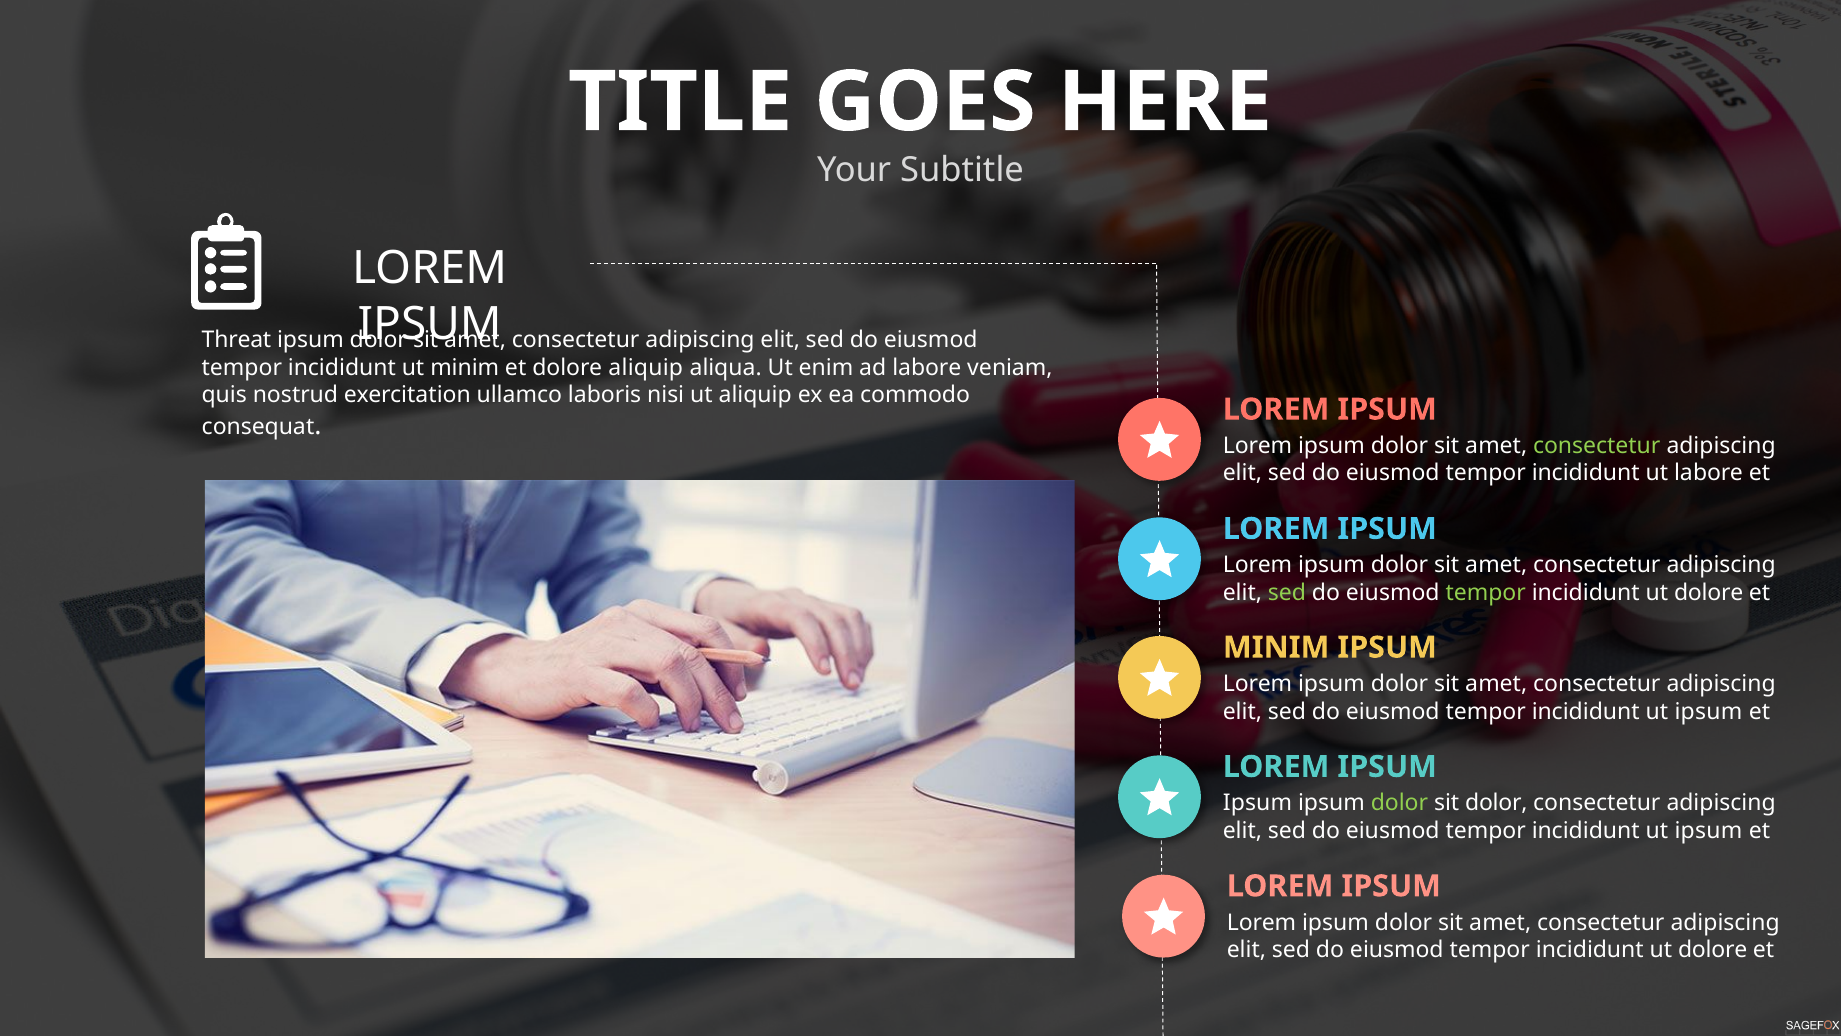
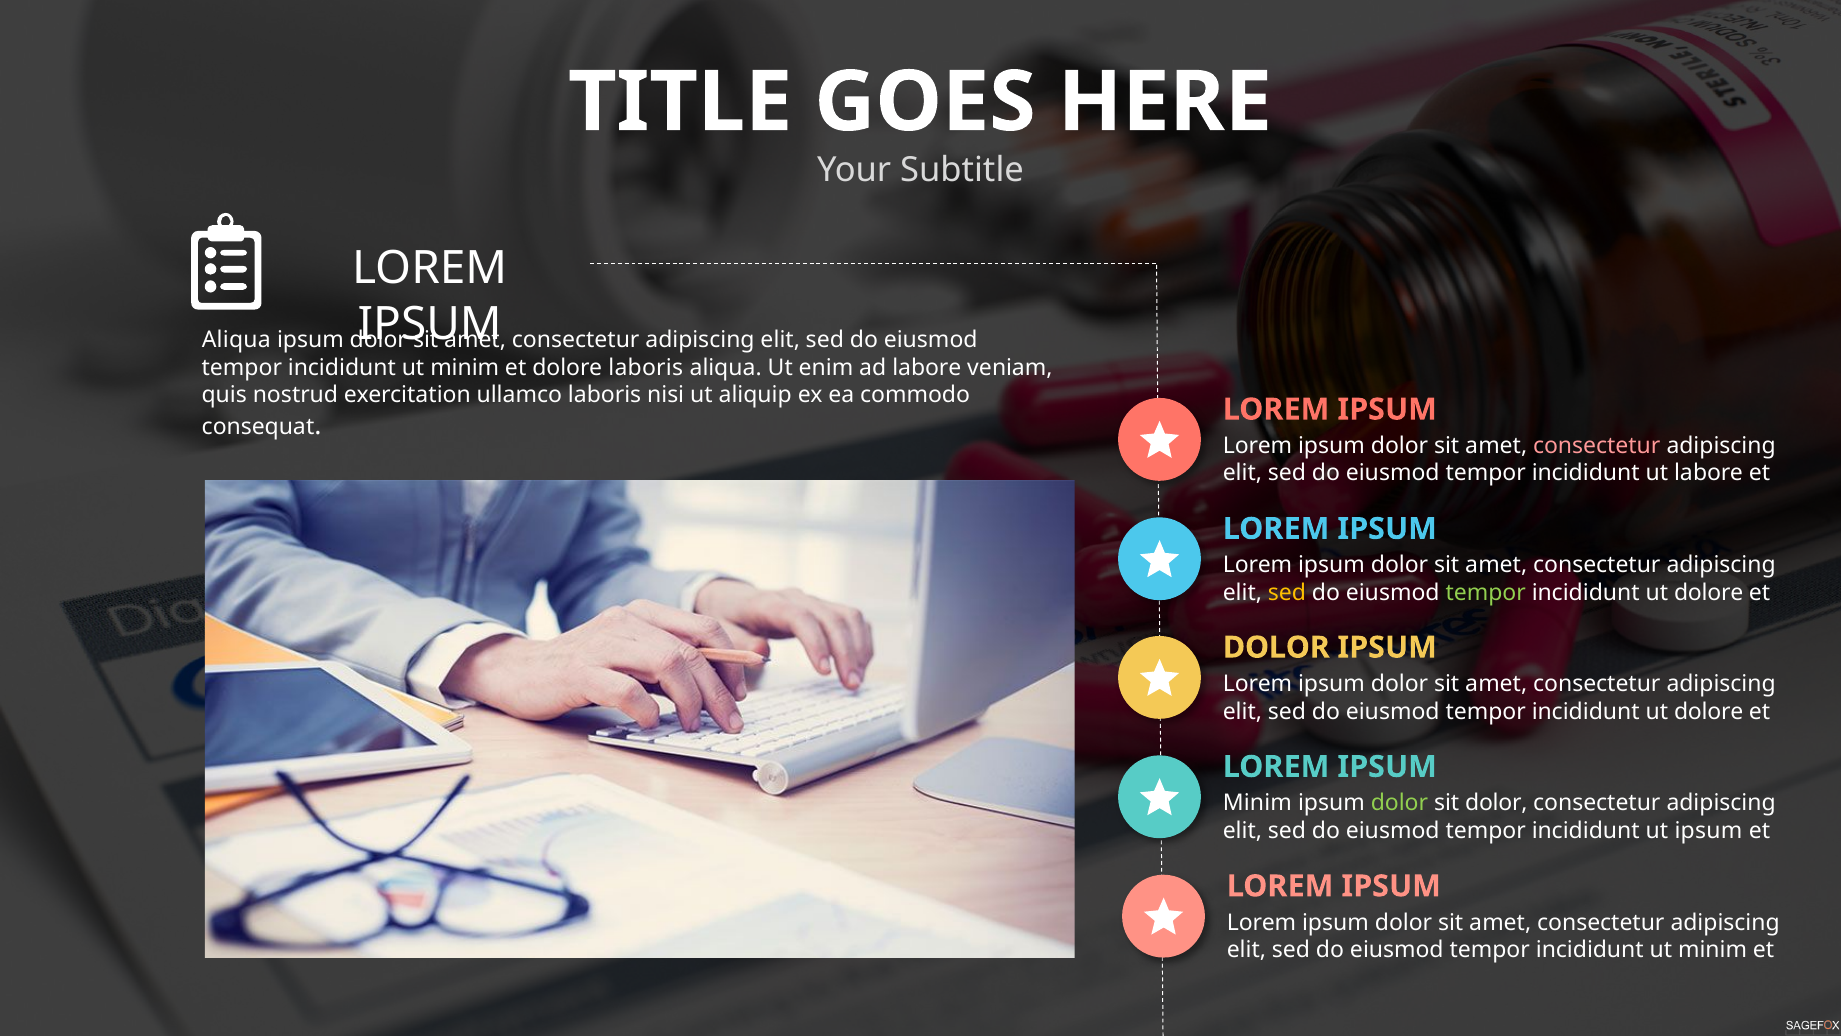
Threat: Threat -> Aliqua (236, 340)
dolore aliquip: aliquip -> laboris (646, 367)
consectetur colour: light green -> pink (1597, 446)
sed colour: light green -> yellow (1287, 592)
MINIM: MINIM -> DOLOR (1276, 647)
ipsum: ipsum -> dolore (1709, 711)
Ipsum: Ipsum -> Minim (1257, 803)
dolore: dolore -> minim (1713, 950)
